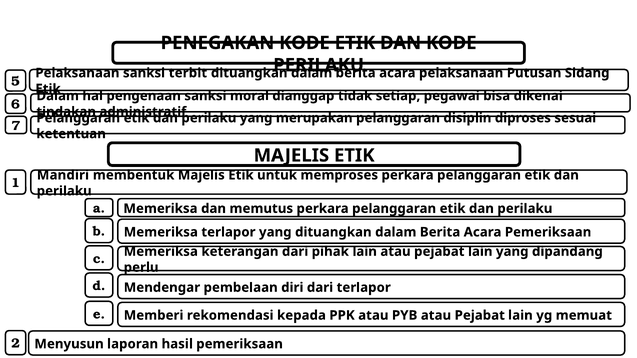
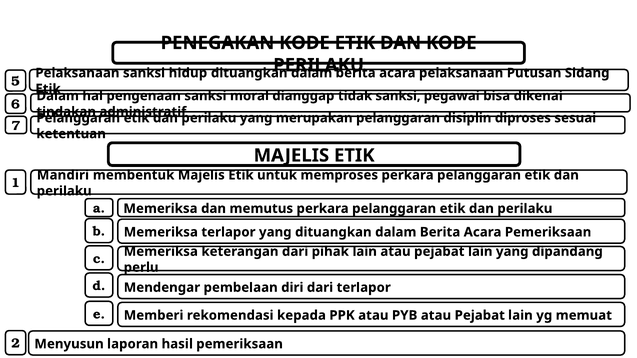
terbit: terbit -> hidup (188, 73)
tidak setiap: setiap -> sanksi (398, 96)
